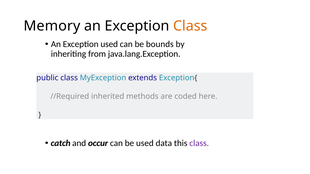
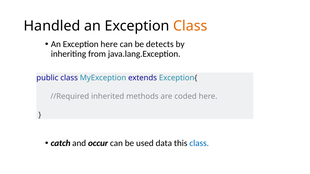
Memory: Memory -> Handled (52, 26)
Exception used: used -> here (109, 44)
bounds: bounds -> detects (160, 44)
class colour: purple -> blue (199, 143)
